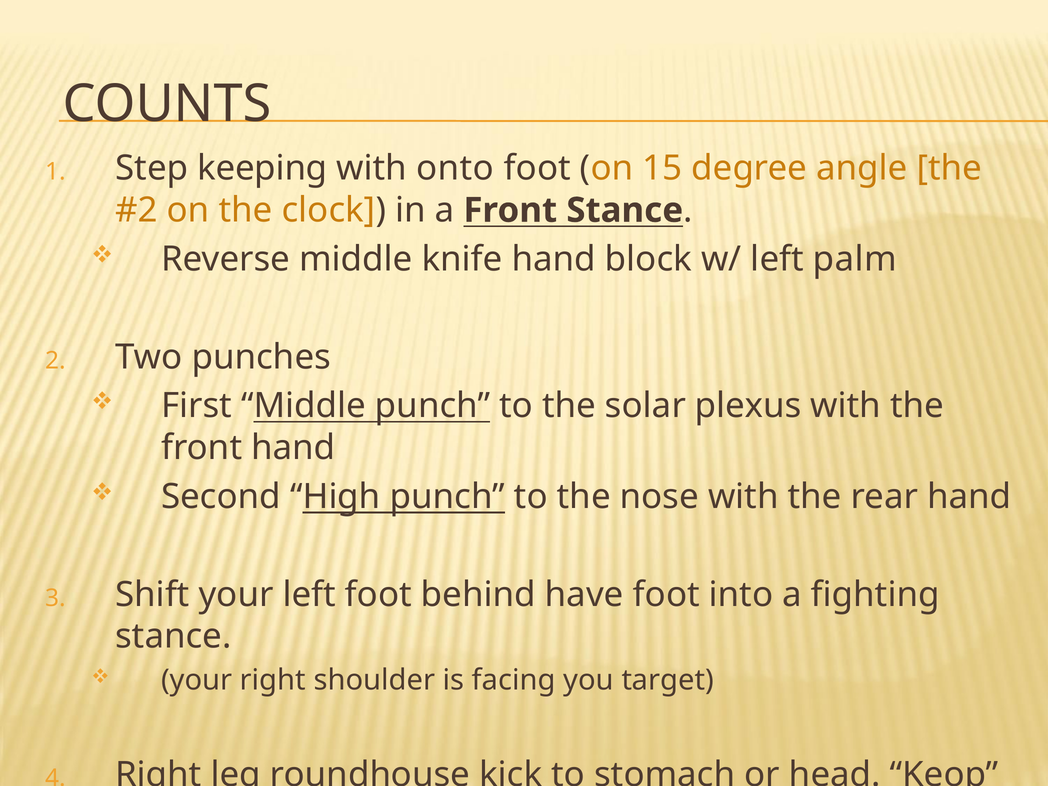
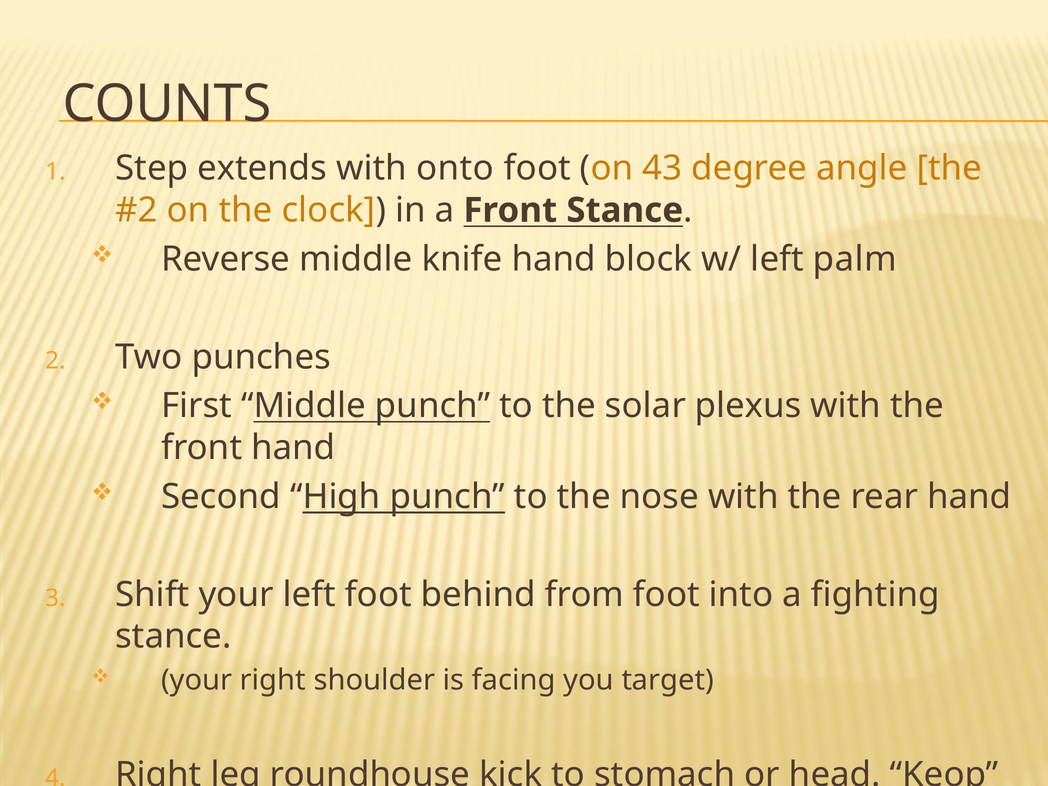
keeping: keeping -> extends (262, 168)
15: 15 -> 43 (662, 168)
have: have -> from (584, 594)
